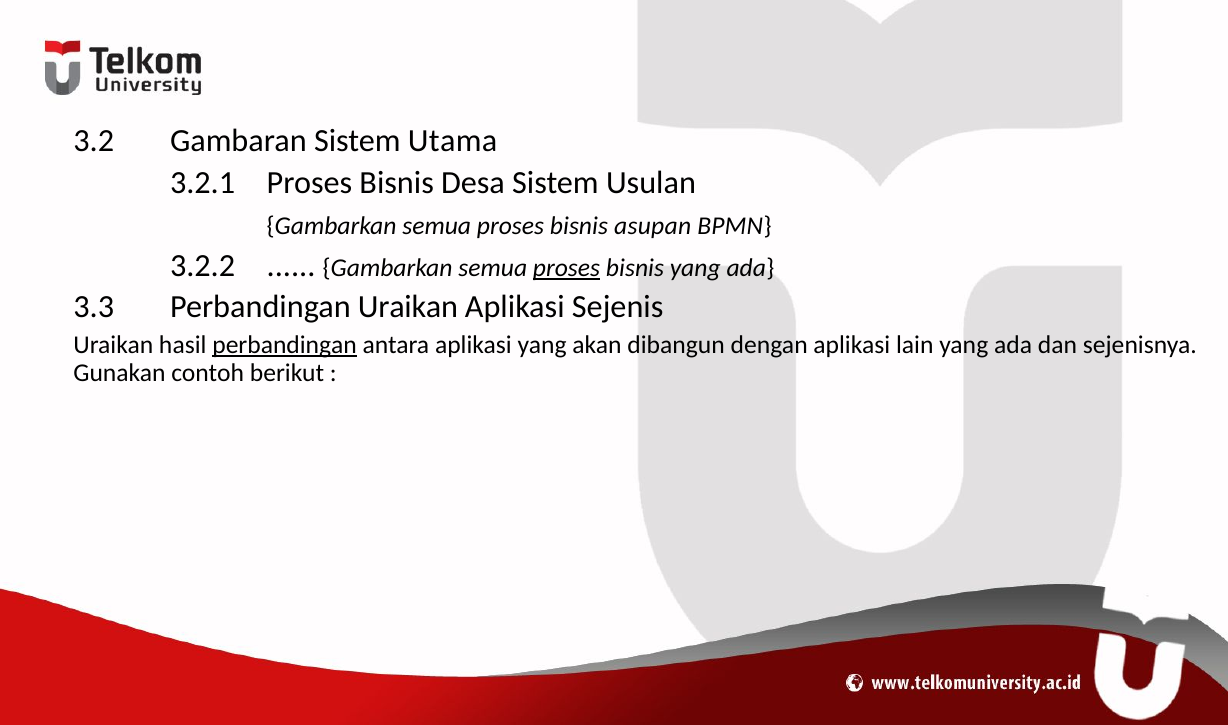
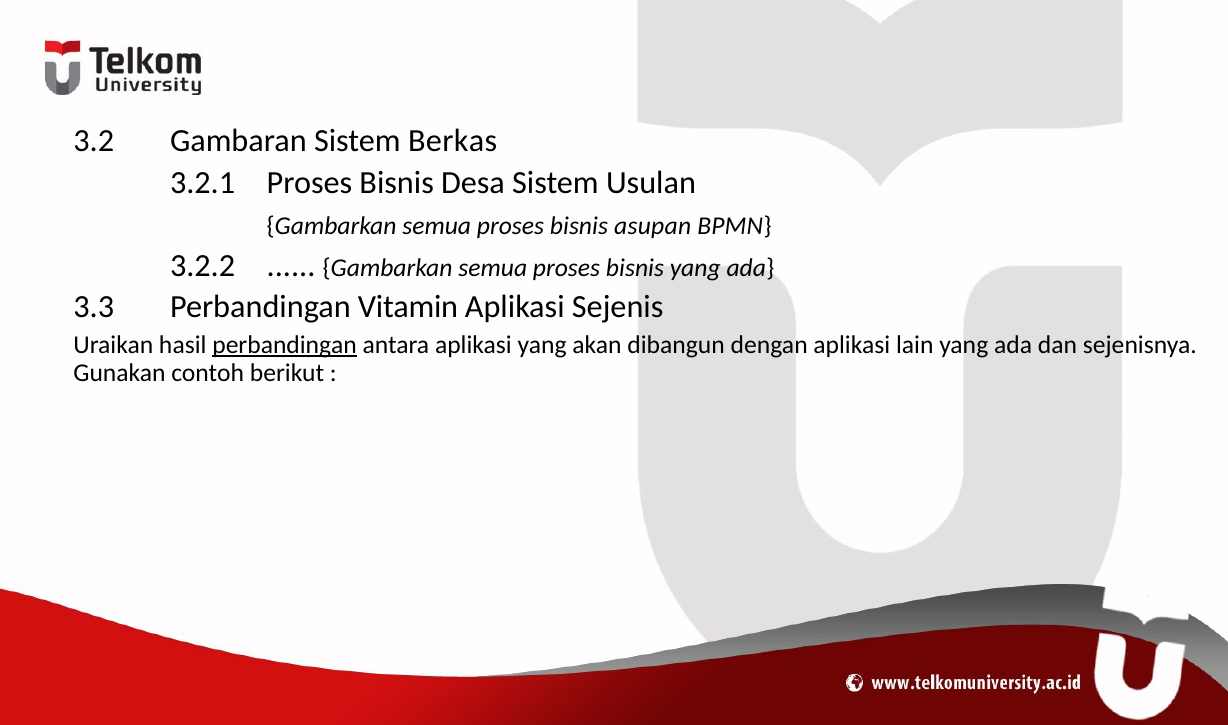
Utama: Utama -> Berkas (453, 141)
proses underline: present -> none (567, 268)
Perbandingan Uraikan: Uraikan -> Vitamin (408, 307)
